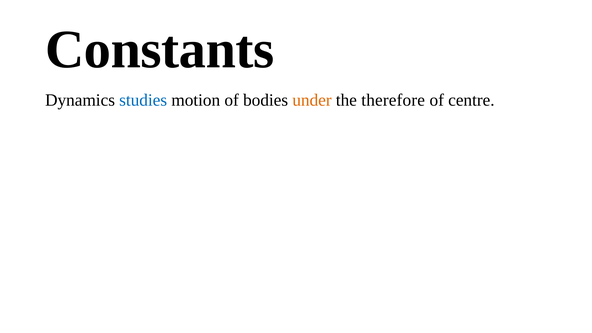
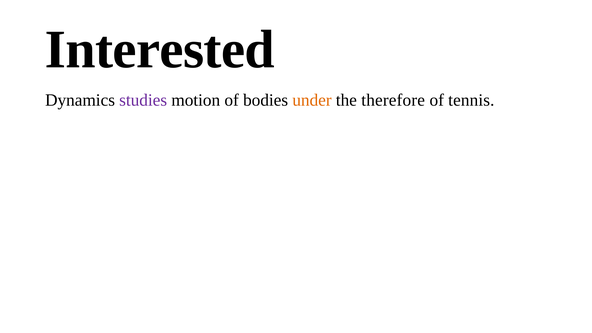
Constants: Constants -> Interested (160, 50)
studies colour: blue -> purple (143, 100)
centre: centre -> tennis (471, 100)
